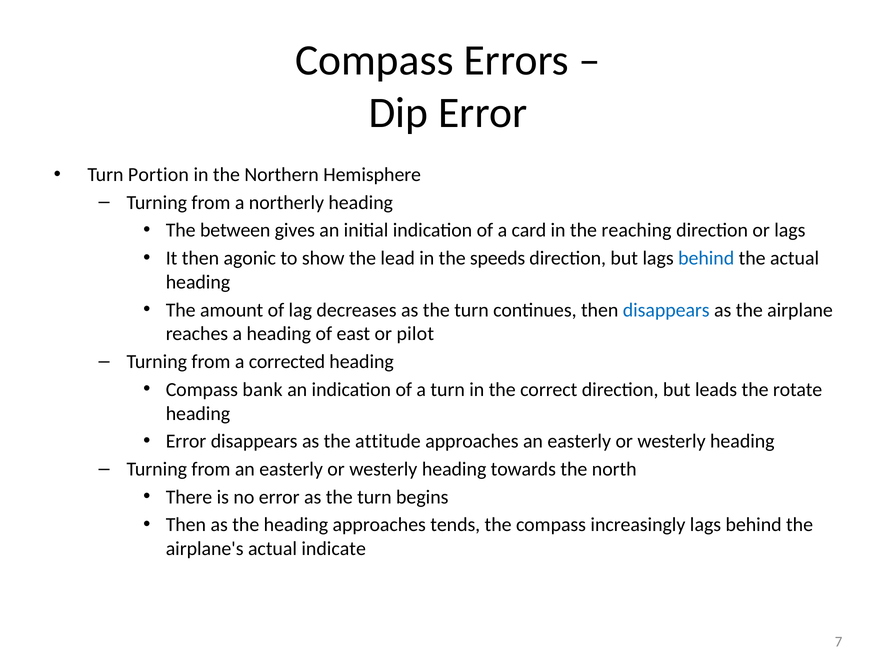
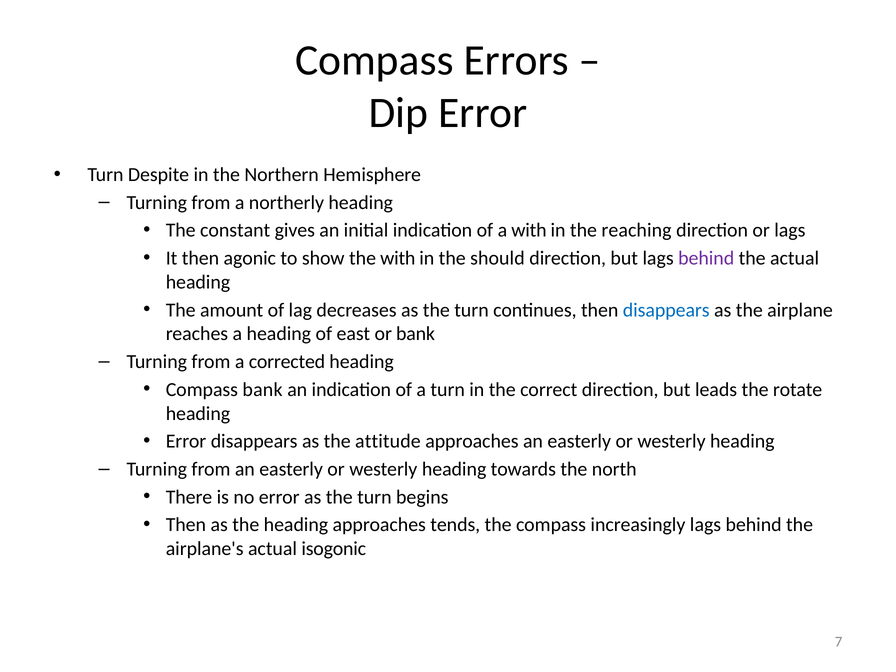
Portion: Portion -> Despite (159, 175)
between: between -> constant (235, 230)
a card: card -> with (529, 230)
the lead: lead -> with (398, 258)
speeds: speeds -> should (497, 258)
behind colour: blue -> purple (706, 258)
or pilot: pilot -> bank (416, 334)
indicate: indicate -> isogonic (334, 549)
